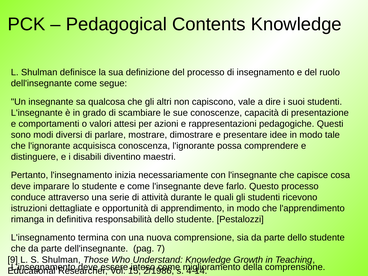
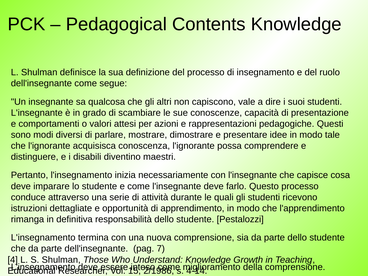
9: 9 -> 4 (13, 260)
